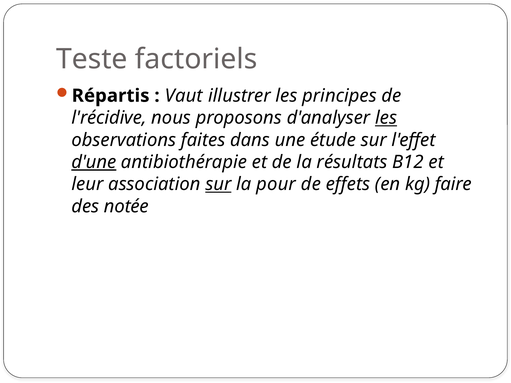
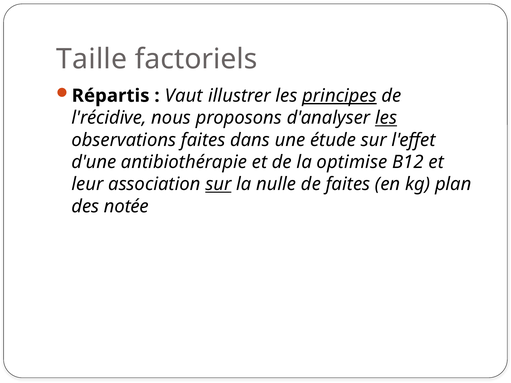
Teste: Teste -> Taille (92, 59)
principes underline: none -> present (339, 96)
d'une underline: present -> none (94, 162)
résultats: résultats -> optimise (352, 162)
pour: pour -> nulle (276, 184)
de effets: effets -> faites (348, 184)
faire: faire -> plan (453, 184)
